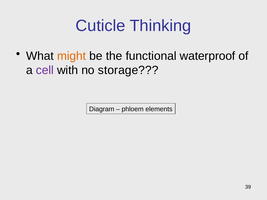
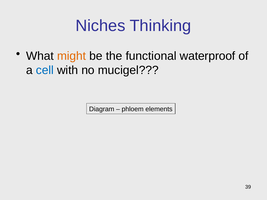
Cuticle: Cuticle -> Niches (100, 26)
cell colour: purple -> blue (45, 70)
storage: storage -> mucigel (128, 70)
